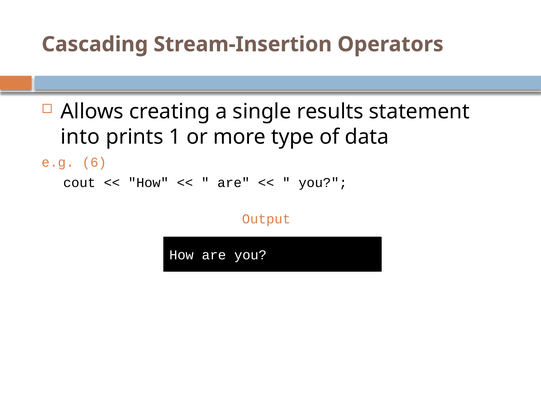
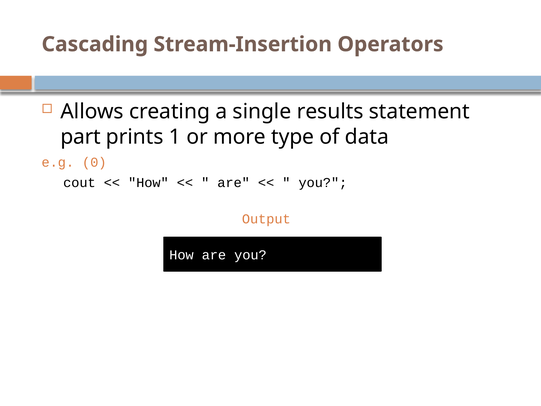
into: into -> part (81, 137)
6: 6 -> 0 (94, 162)
